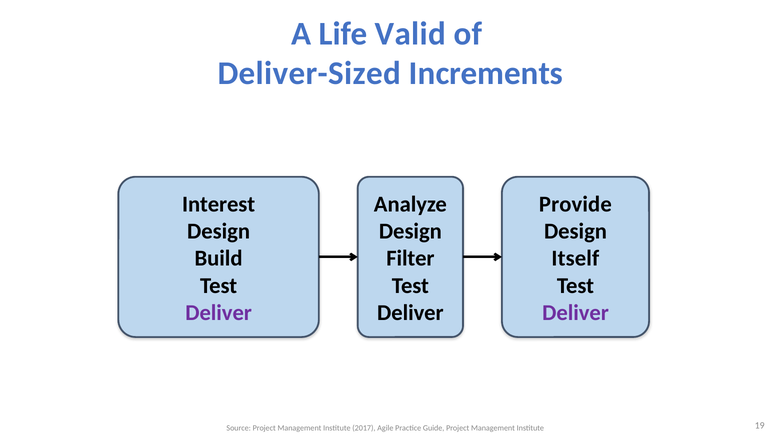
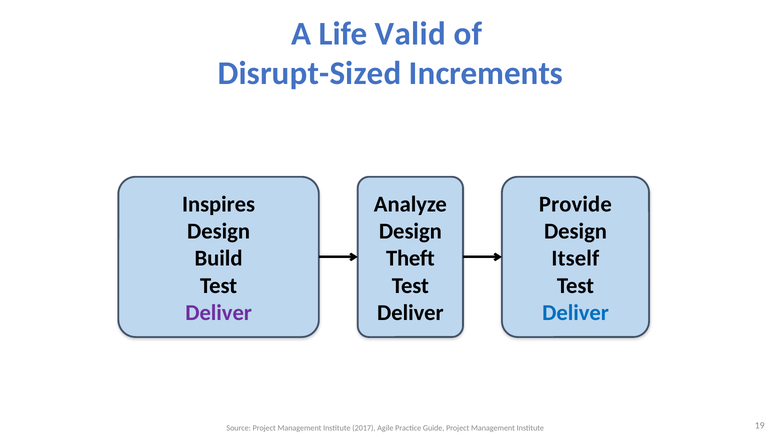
Deliver-Sized: Deliver-Sized -> Disrupt-Sized (309, 73)
Interest: Interest -> Inspires (219, 204)
Filter: Filter -> Theft (410, 258)
Deliver colour: purple -> blue (576, 313)
